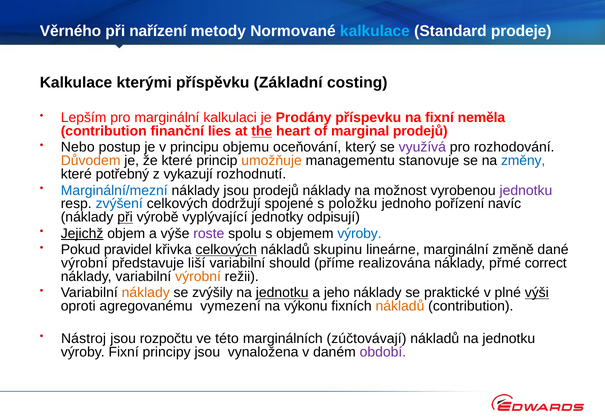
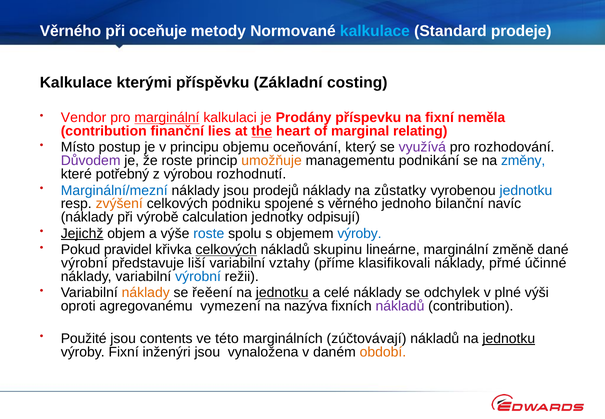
nařízení: nařízení -> oceňuje (158, 31)
Lepším: Lepším -> Vendor (84, 118)
marginální underline: none -> present (167, 118)
marginal prodejů: prodejů -> relating (420, 131)
Nebo: Nebo -> Místo (78, 147)
Důvodem colour: orange -> purple (91, 161)
že které: které -> roste (177, 161)
stanovuje: stanovuje -> podnikání (429, 161)
vykazují: vykazují -> výrobou (188, 174)
možnost: možnost -> zůstatky (400, 190)
jednotku colour: purple -> blue (526, 190)
zvýšení colour: blue -> orange (119, 204)
dodržují: dodržují -> podniku (236, 204)
s položku: položku -> věrného (353, 204)
pořízení: pořízení -> bilanční (460, 204)
při underline: present -> none (125, 217)
vyplývající: vyplývající -> calculation (215, 217)
roste colour: purple -> blue (209, 233)
should: should -> vztahy (290, 263)
realizována: realizována -> klasifikovali (394, 263)
correct: correct -> účinné (546, 263)
výrobní colour: orange -> blue (198, 276)
zvýšily: zvýšily -> řeěení (212, 293)
jeho: jeho -> celé (337, 293)
praktické: praktické -> odchylek (452, 293)
výši underline: present -> none (537, 293)
výkonu: výkonu -> nazýva (306, 306)
nákladů colour: orange -> purple (400, 306)
Nástroj: Nástroj -> Použité (84, 338)
rozpočtu: rozpočtu -> contents (166, 338)
jednotku underline: none -> present (509, 338)
principy: principy -> inženýri (167, 352)
období colour: purple -> orange (383, 352)
